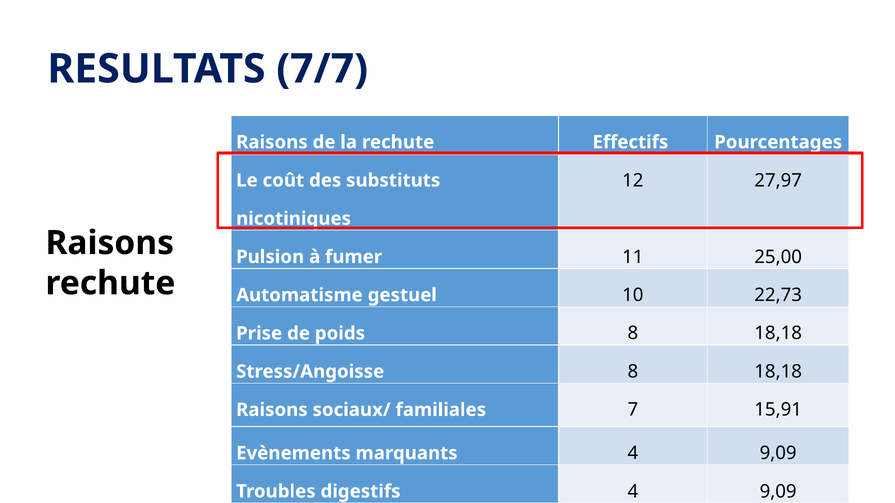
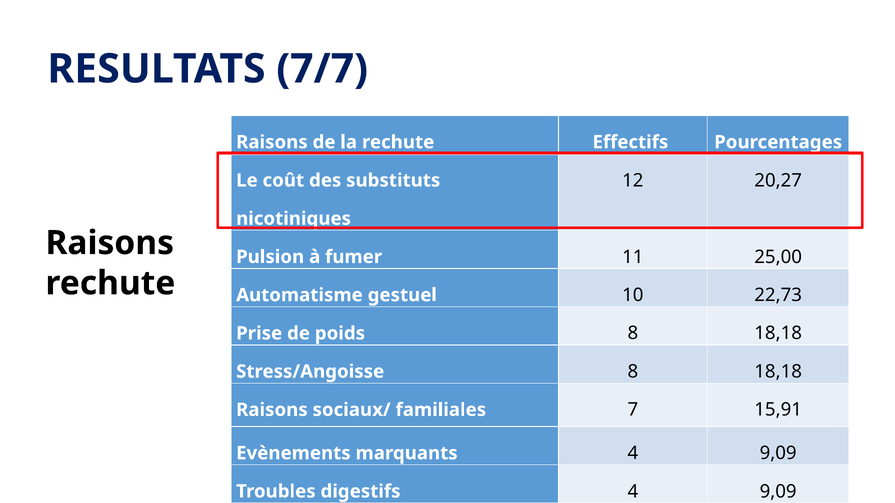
27,97: 27,97 -> 20,27 (778, 181)
